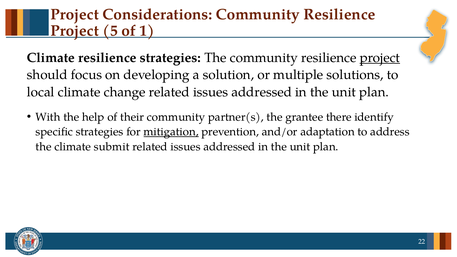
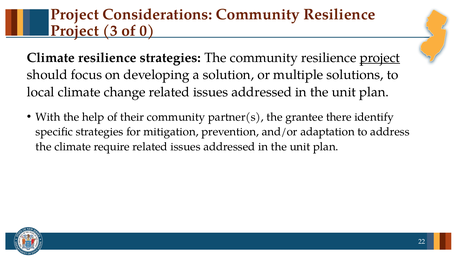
5: 5 -> 3 (110, 31)
1: 1 -> 0 (147, 31)
mitigation underline: present -> none (171, 132)
submit: submit -> require (112, 147)
